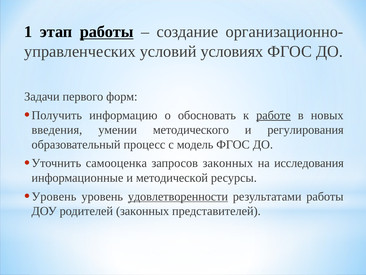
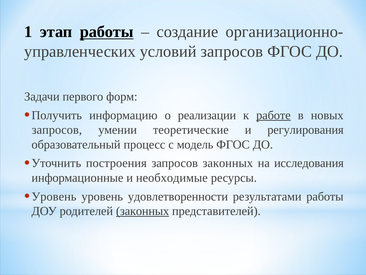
условий условиях: условиях -> запросов (232, 51)
обосновать: обосновать -> реализации (207, 115)
введения: введения -> запросов (57, 130)
методического: методического -> теоретические (191, 130)
самооценка: самооценка -> построения (116, 163)
методической: методической -> необходимые (172, 178)
удовлетворенности underline: present -> none (178, 196)
законных underline: none -> present (143, 211)
